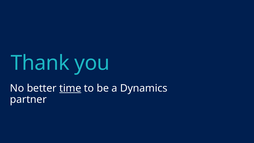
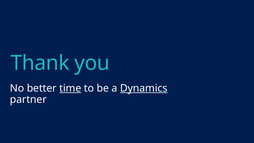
Dynamics underline: none -> present (144, 88)
